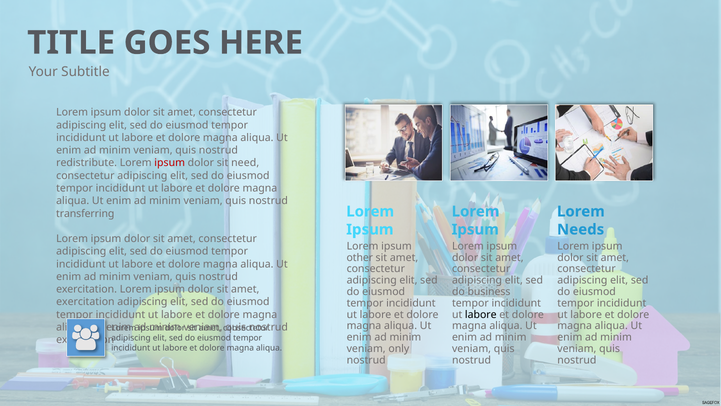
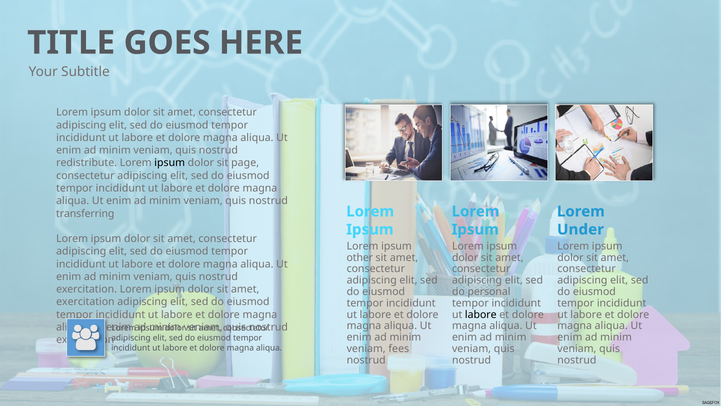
ipsum colour: red -> black (170, 163)
need: need -> page (245, 163)
Needs: Needs -> Under (581, 229)
business: business -> personal (489, 291)
only: only -> fees (399, 348)
